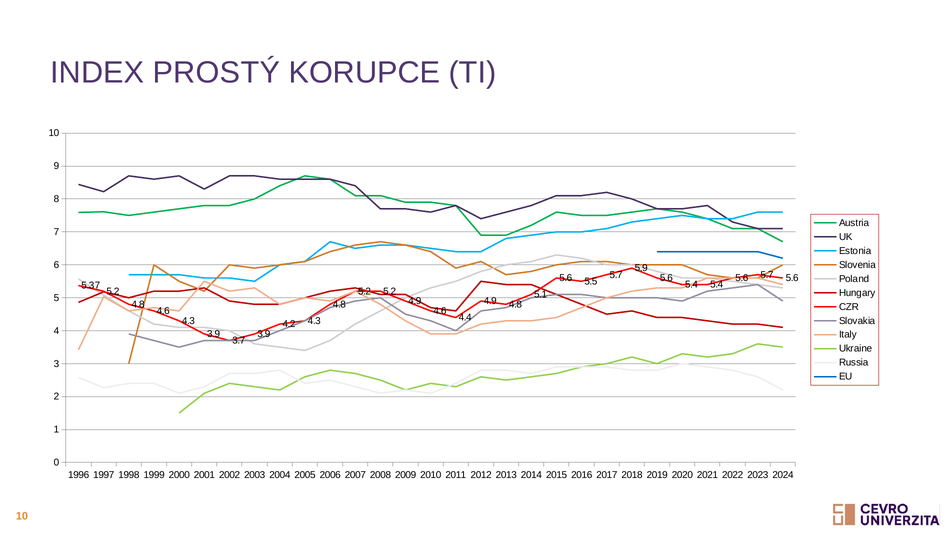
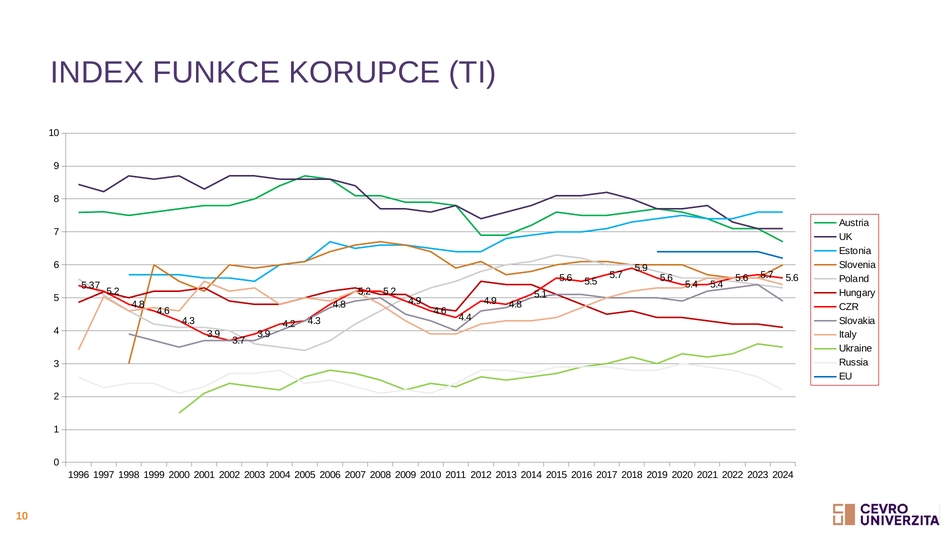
PROSTÝ: PROSTÝ -> FUNKCE (216, 72)
